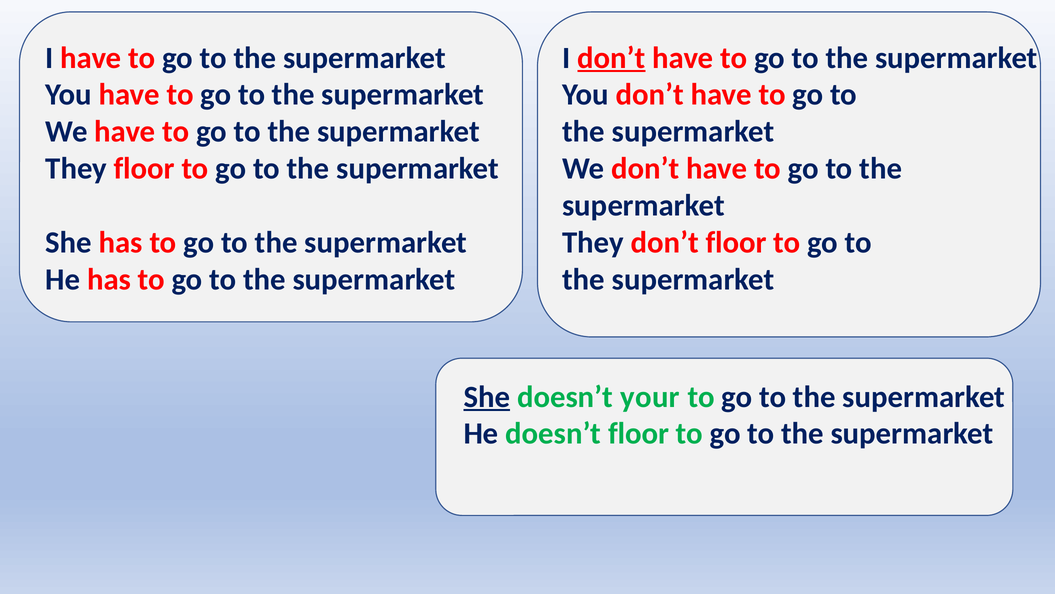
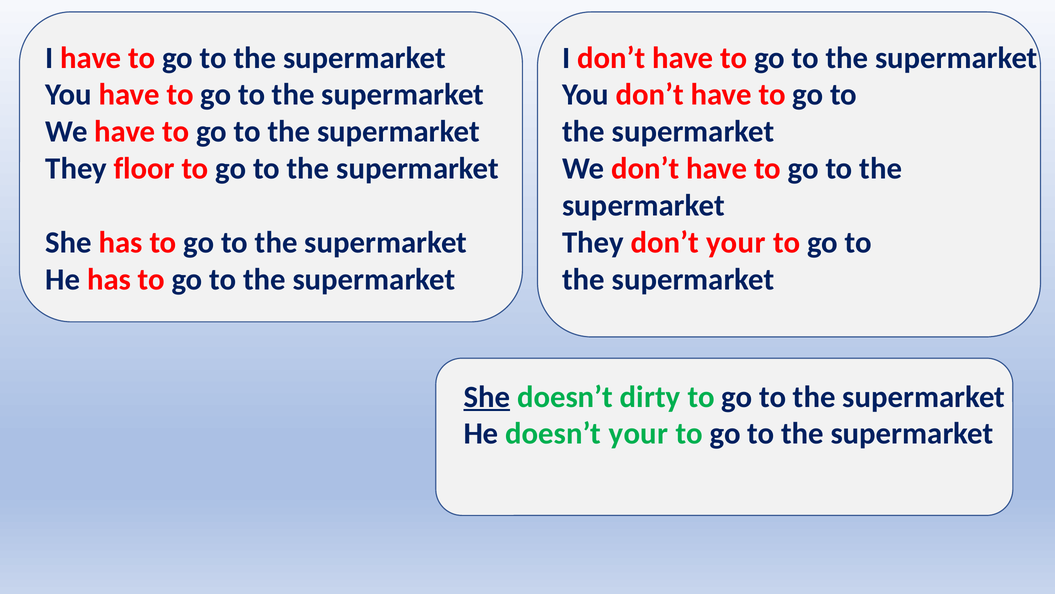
don’t underline: present -> none (611, 58)
don’t floor: floor -> your (736, 243)
your: your -> dirty (650, 396)
doesn’t floor: floor -> your (638, 433)
